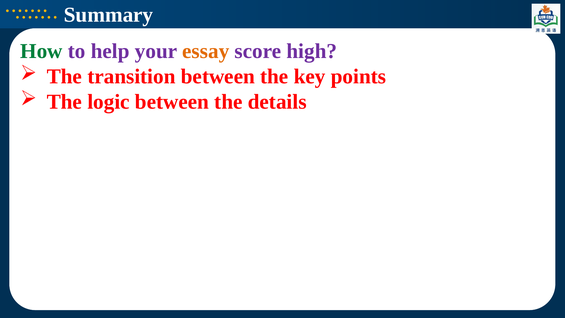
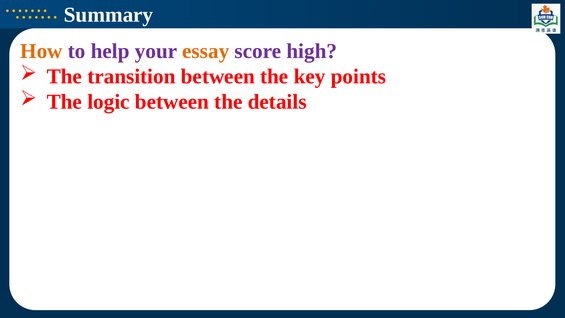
How colour: green -> orange (41, 51)
